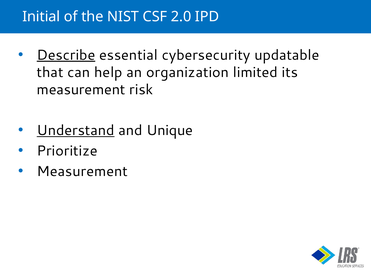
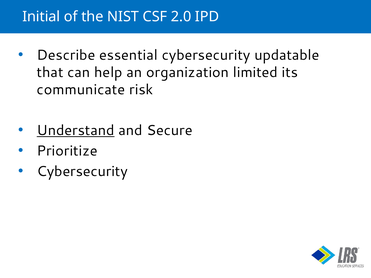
Describe underline: present -> none (66, 55)
measurement: measurement -> communicate (81, 90)
Unique: Unique -> Secure (170, 131)
Measurement: Measurement -> Cybersecurity (82, 171)
